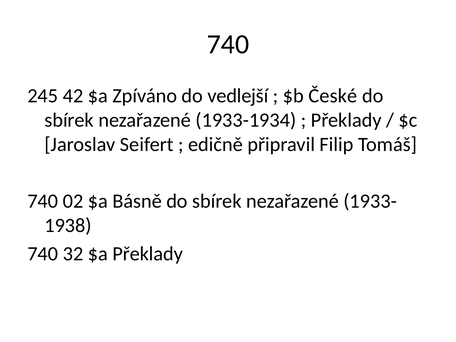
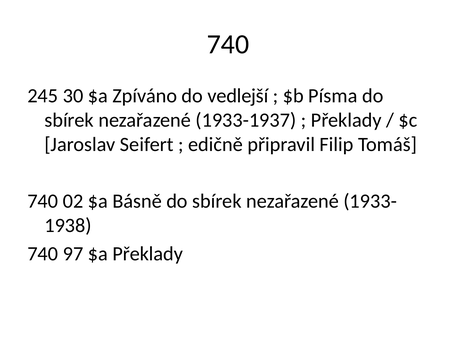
42: 42 -> 30 (73, 96)
České: České -> Písma (333, 96)
1933-1934: 1933-1934 -> 1933-1937 (246, 120)
32: 32 -> 97 (73, 254)
